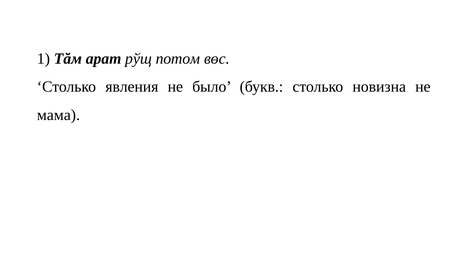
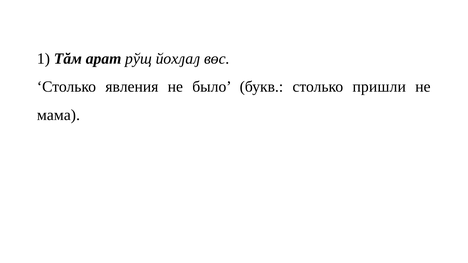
потом: потом -> йохԓаԓ (178, 59)
новизна: новизна -> пришли (379, 87)
